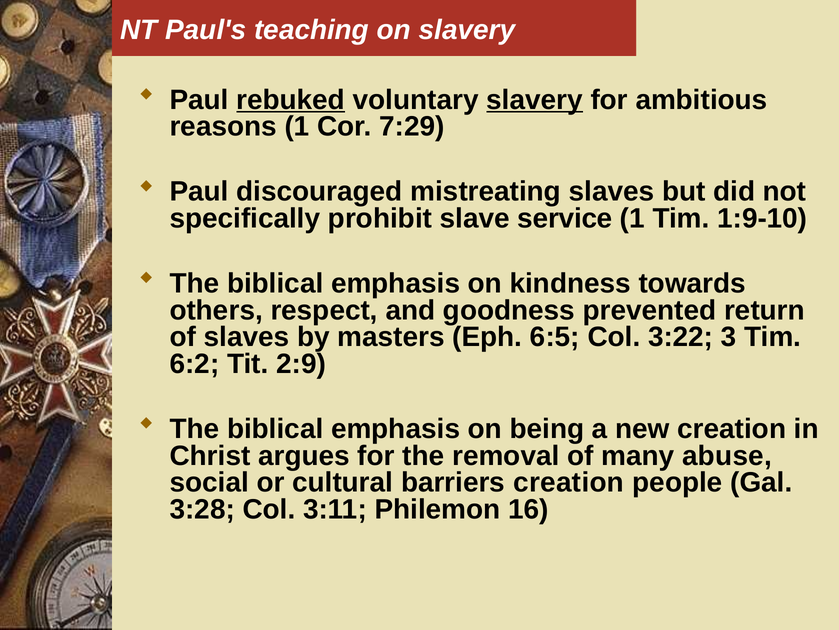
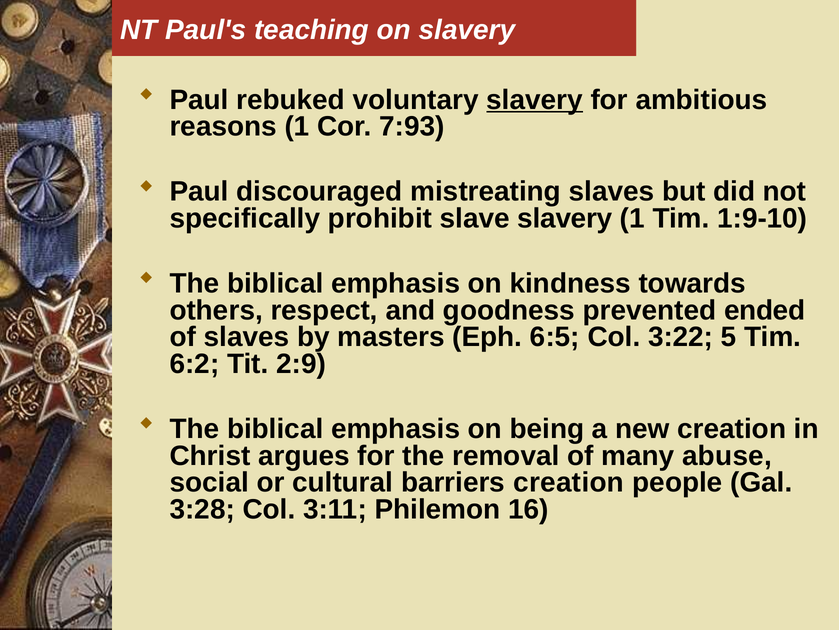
rebuked underline: present -> none (291, 100)
7:29: 7:29 -> 7:93 (412, 127)
slave service: service -> slavery (565, 218)
return: return -> ended (765, 310)
3: 3 -> 5 (729, 337)
